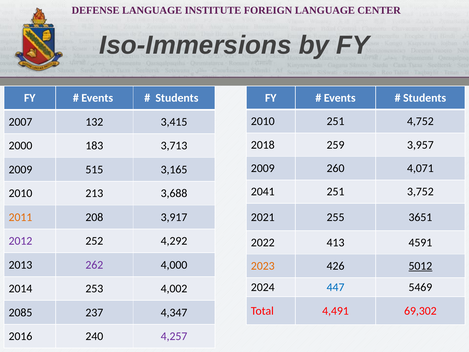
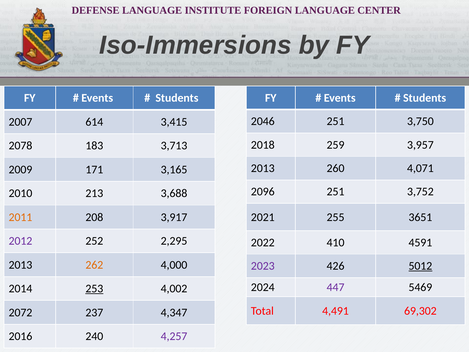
2010: 2010 -> 2046 (263, 121)
4,752: 4,752 -> 3,750 (420, 121)
132: 132 -> 614 (94, 122)
2000: 2000 -> 2078 (20, 146)
2009: 2009 -> 2013 (263, 168)
515: 515 -> 171 (94, 169)
2041: 2041 -> 2096 (263, 192)
4,292: 4,292 -> 2,295 (174, 241)
413: 413 -> 410 (336, 242)
262 colour: purple -> orange (94, 265)
2023 colour: orange -> purple (263, 266)
447 colour: blue -> purple (336, 287)
253 underline: none -> present (94, 288)
2085: 2085 -> 2072 (20, 312)
